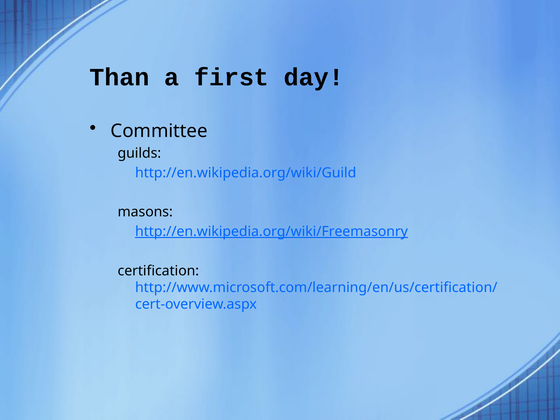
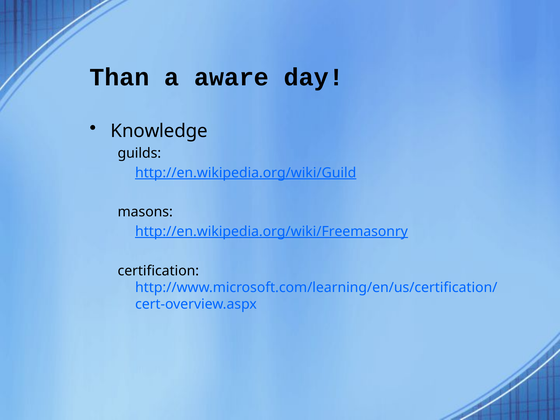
first: first -> aware (232, 77)
Committee: Committee -> Knowledge (159, 131)
http://en.wikipedia.org/wiki/Guild underline: none -> present (246, 173)
